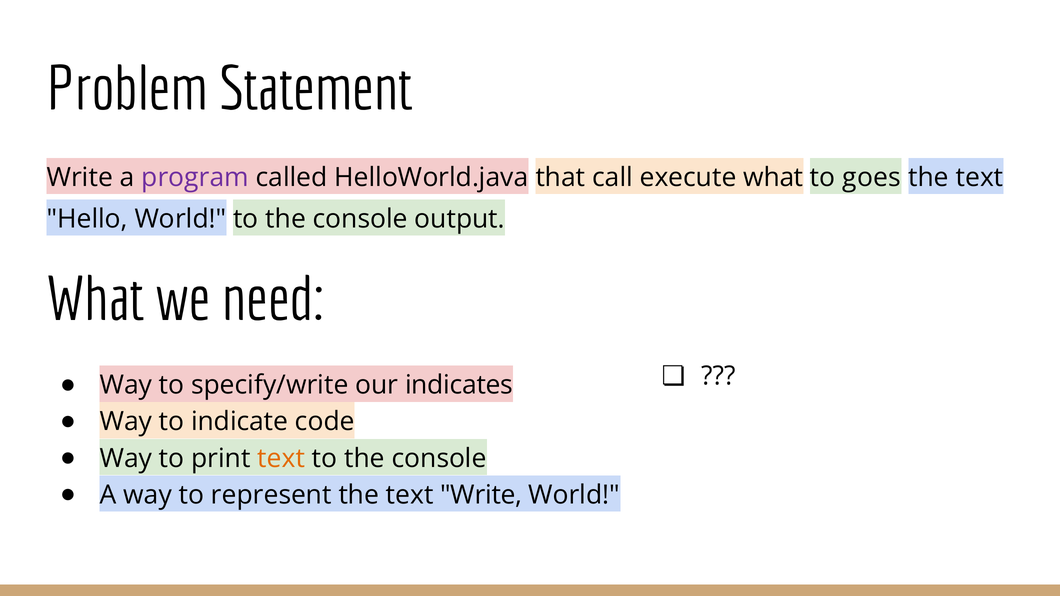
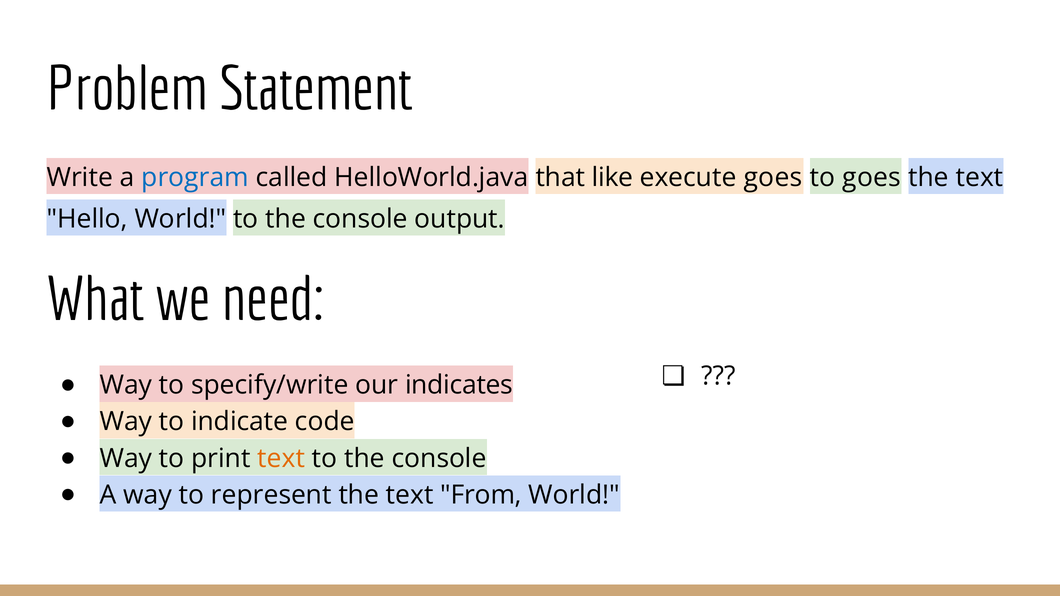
program colour: purple -> blue (195, 178)
call: call -> like (613, 178)
execute what: what -> goes (773, 178)
text Write: Write -> From (481, 495)
